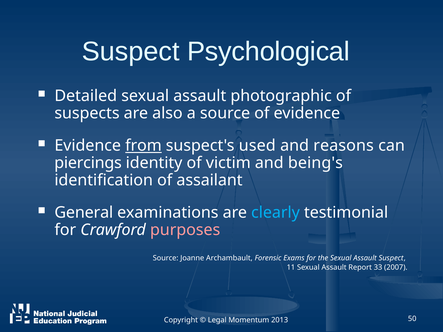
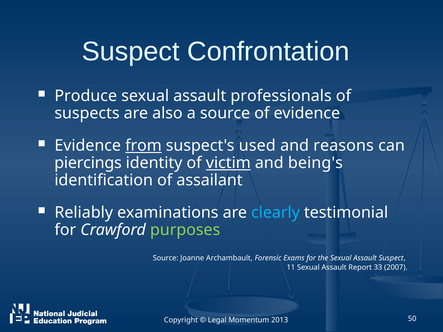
Psychological: Psychological -> Confrontation (268, 52)
Detailed: Detailed -> Produce (86, 96)
photographic: photographic -> professionals (281, 96)
victim underline: none -> present (228, 163)
General: General -> Reliably (84, 213)
purposes colour: pink -> light green (185, 230)
